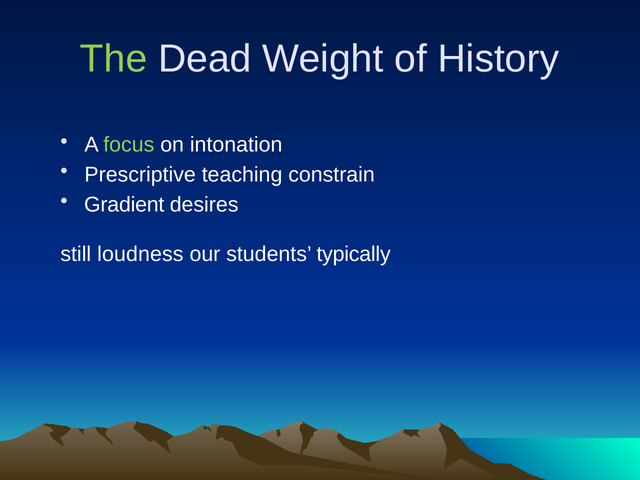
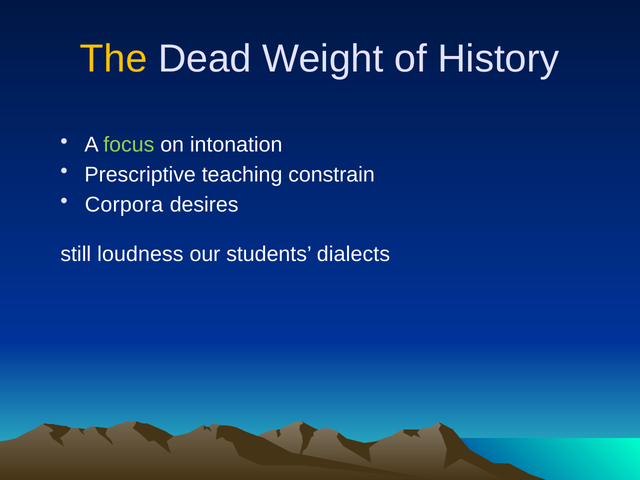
The colour: light green -> yellow (114, 59)
Gradient: Gradient -> Corpora (124, 205)
typically: typically -> dialects (353, 254)
